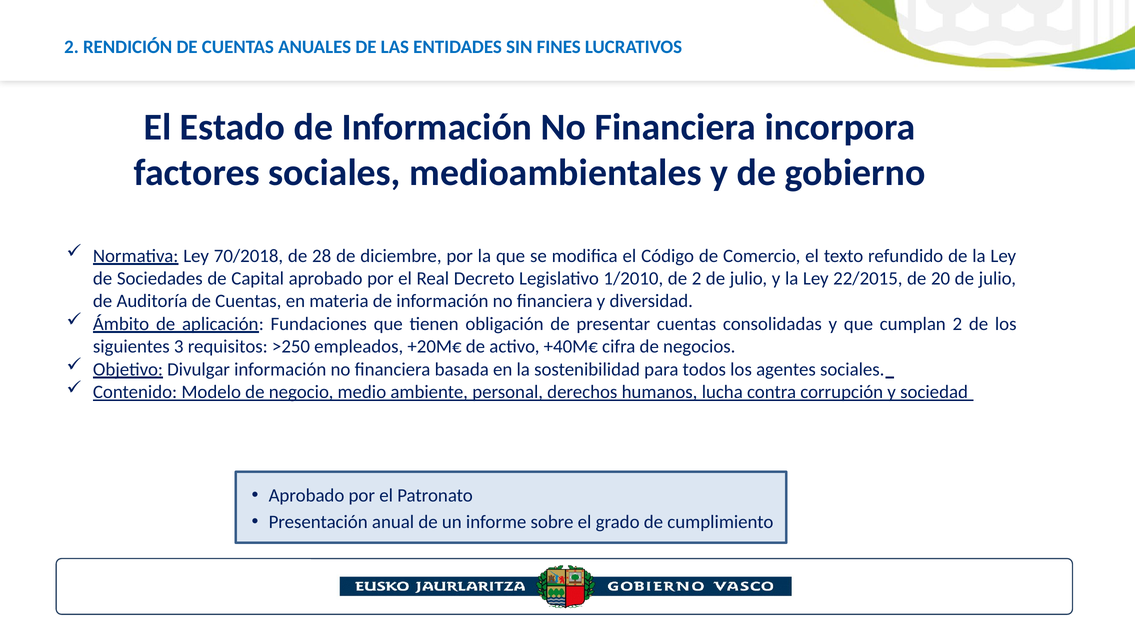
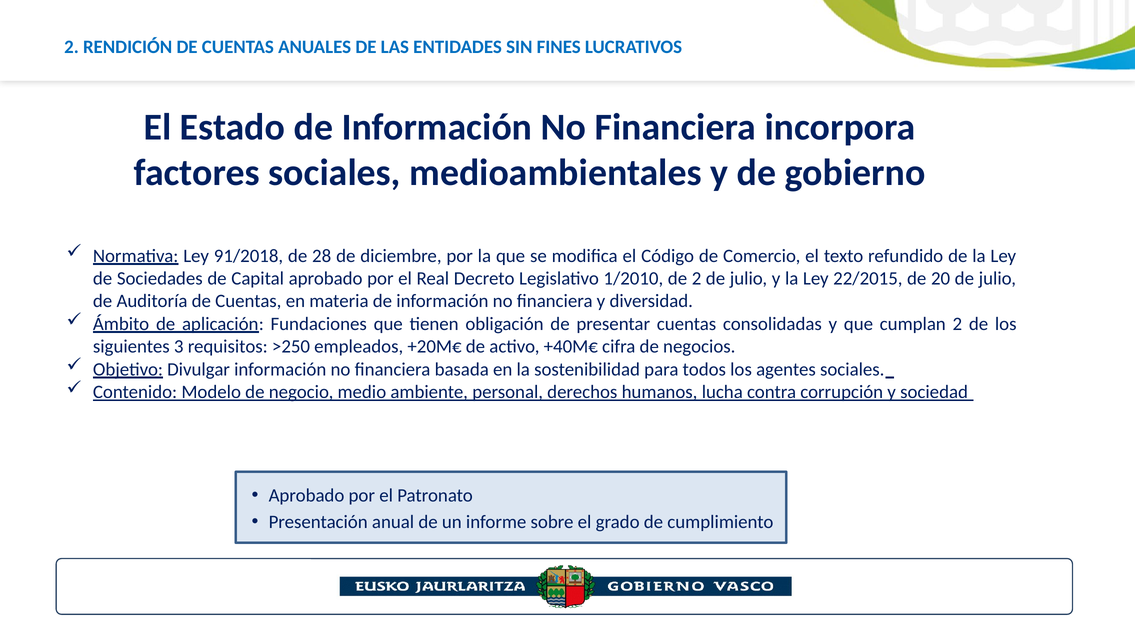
70/2018: 70/2018 -> 91/2018 (248, 256)
